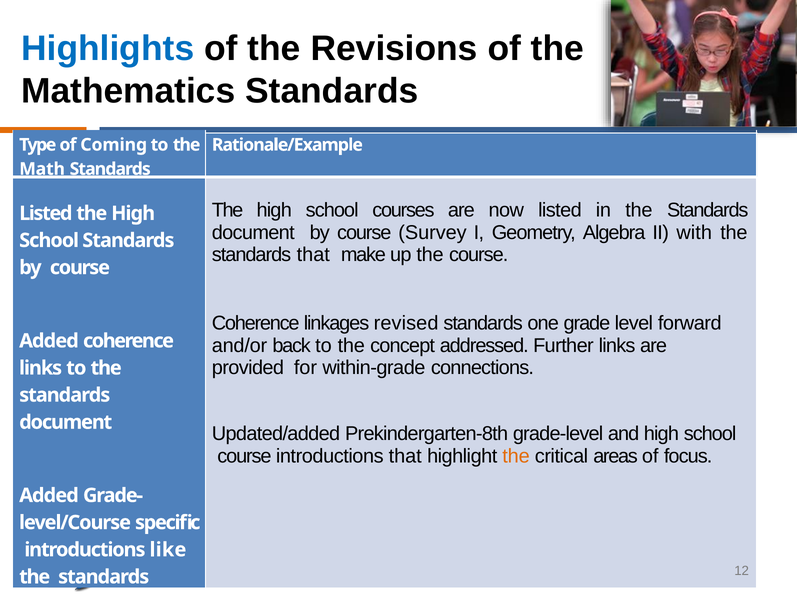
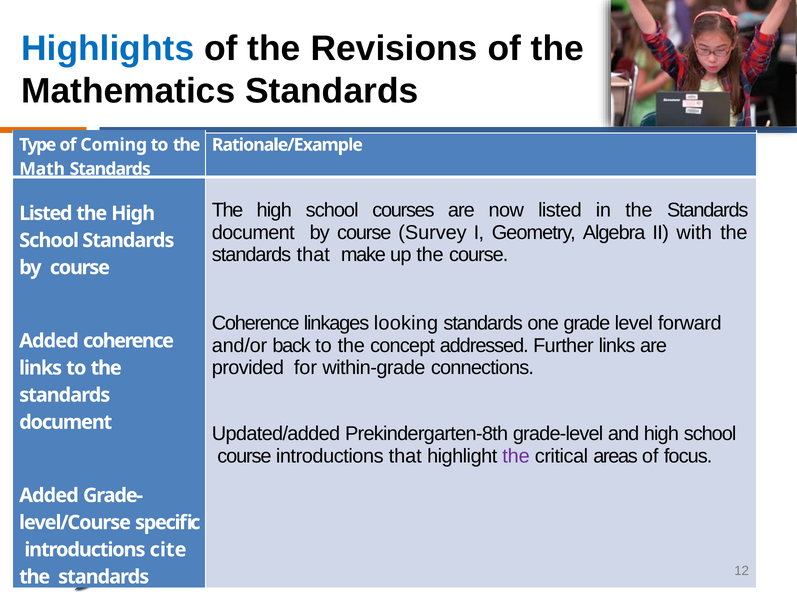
revised: revised -> looking (406, 323)
the colour: orange -> purple (516, 456)
like: like -> cite (168, 549)
